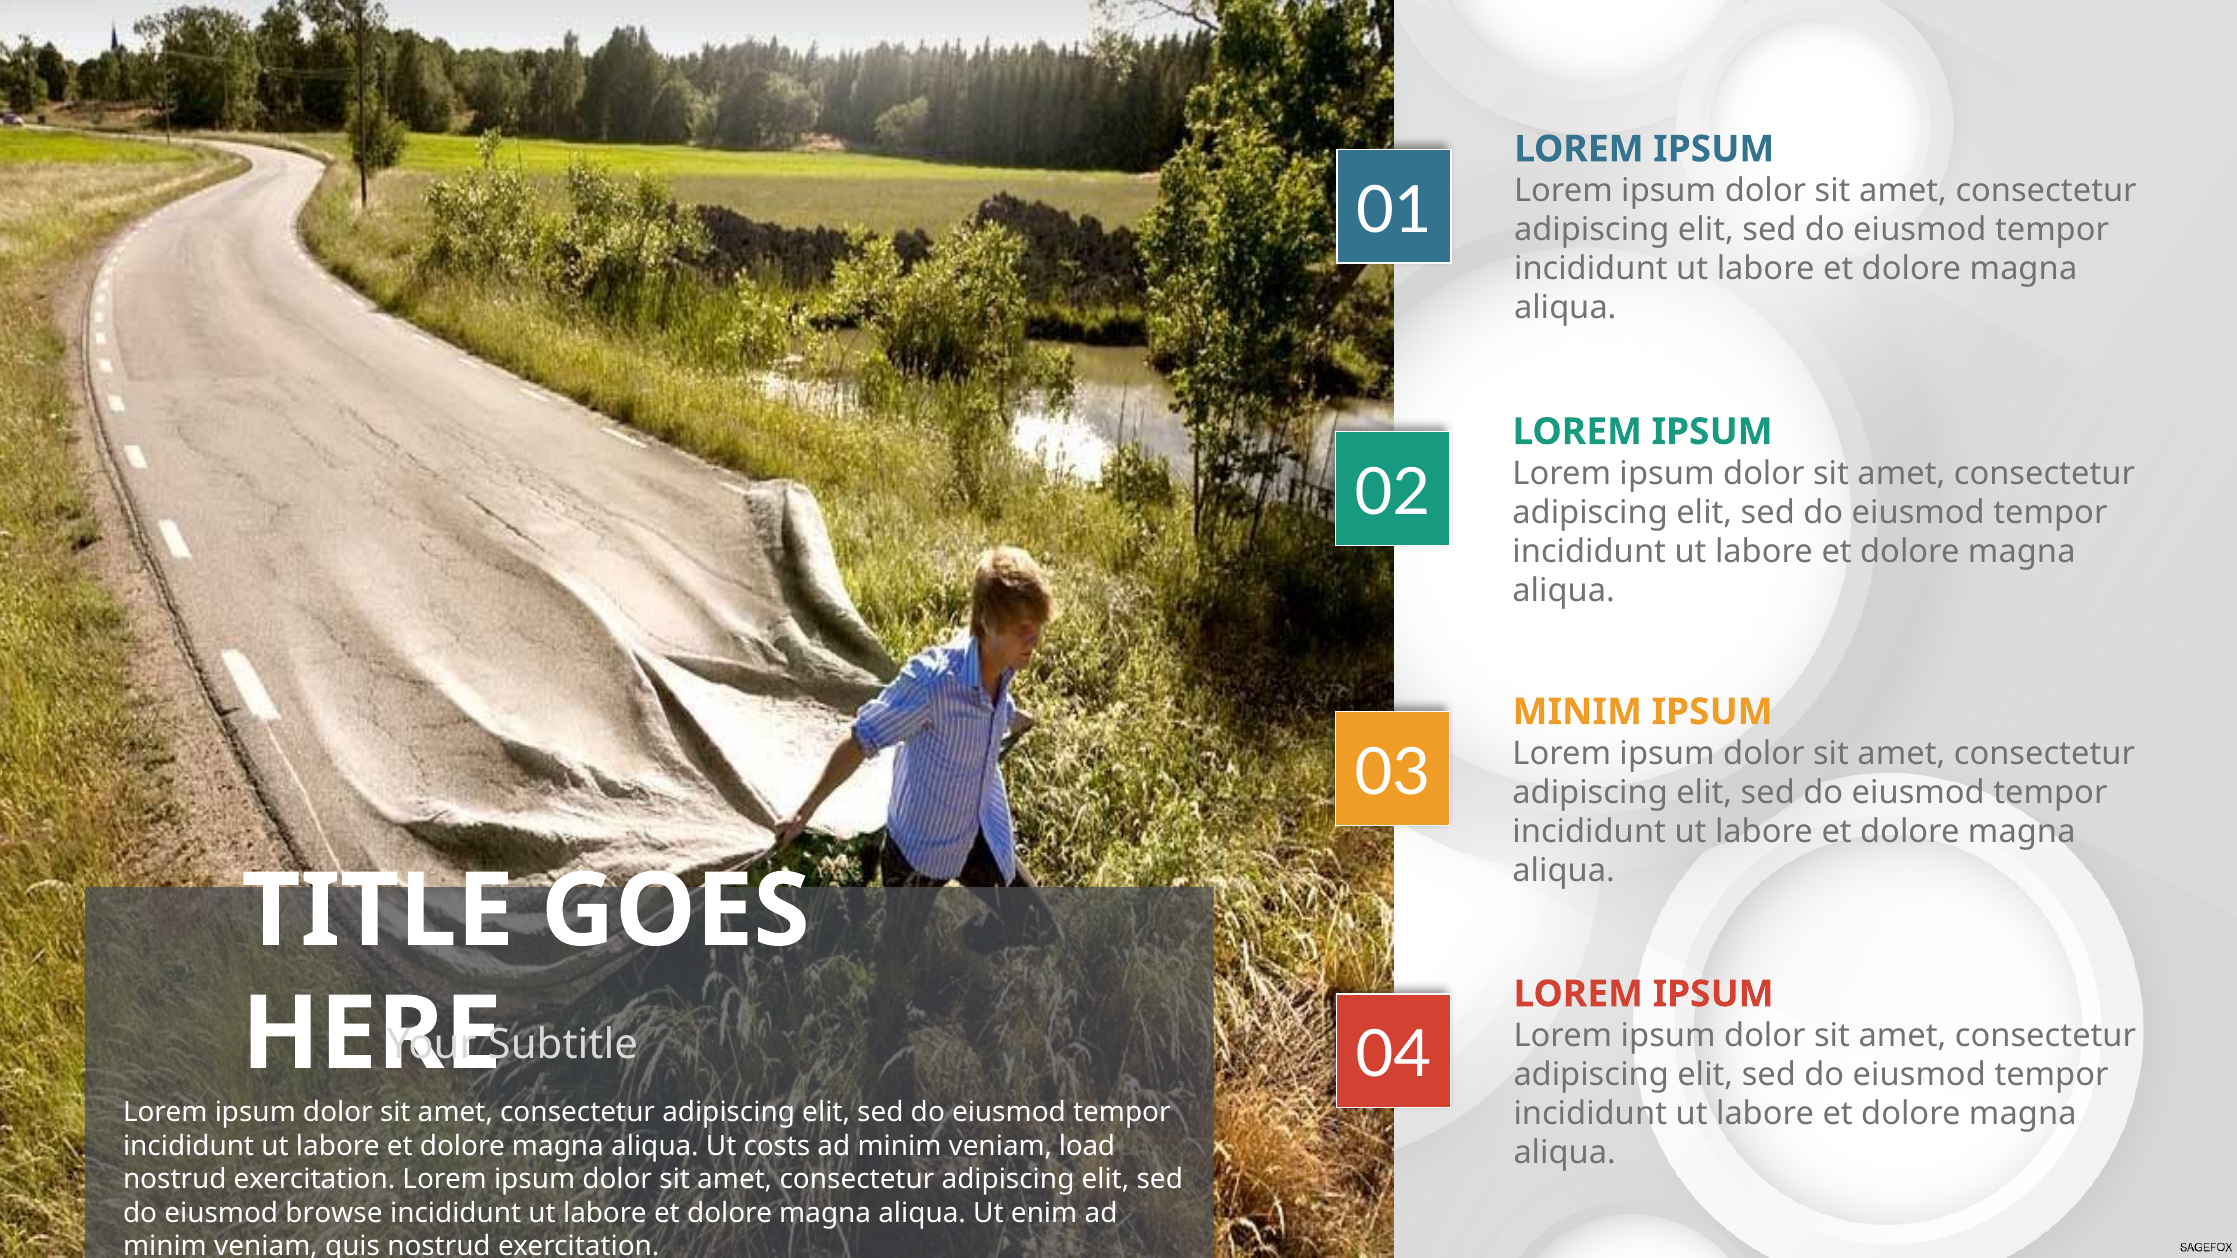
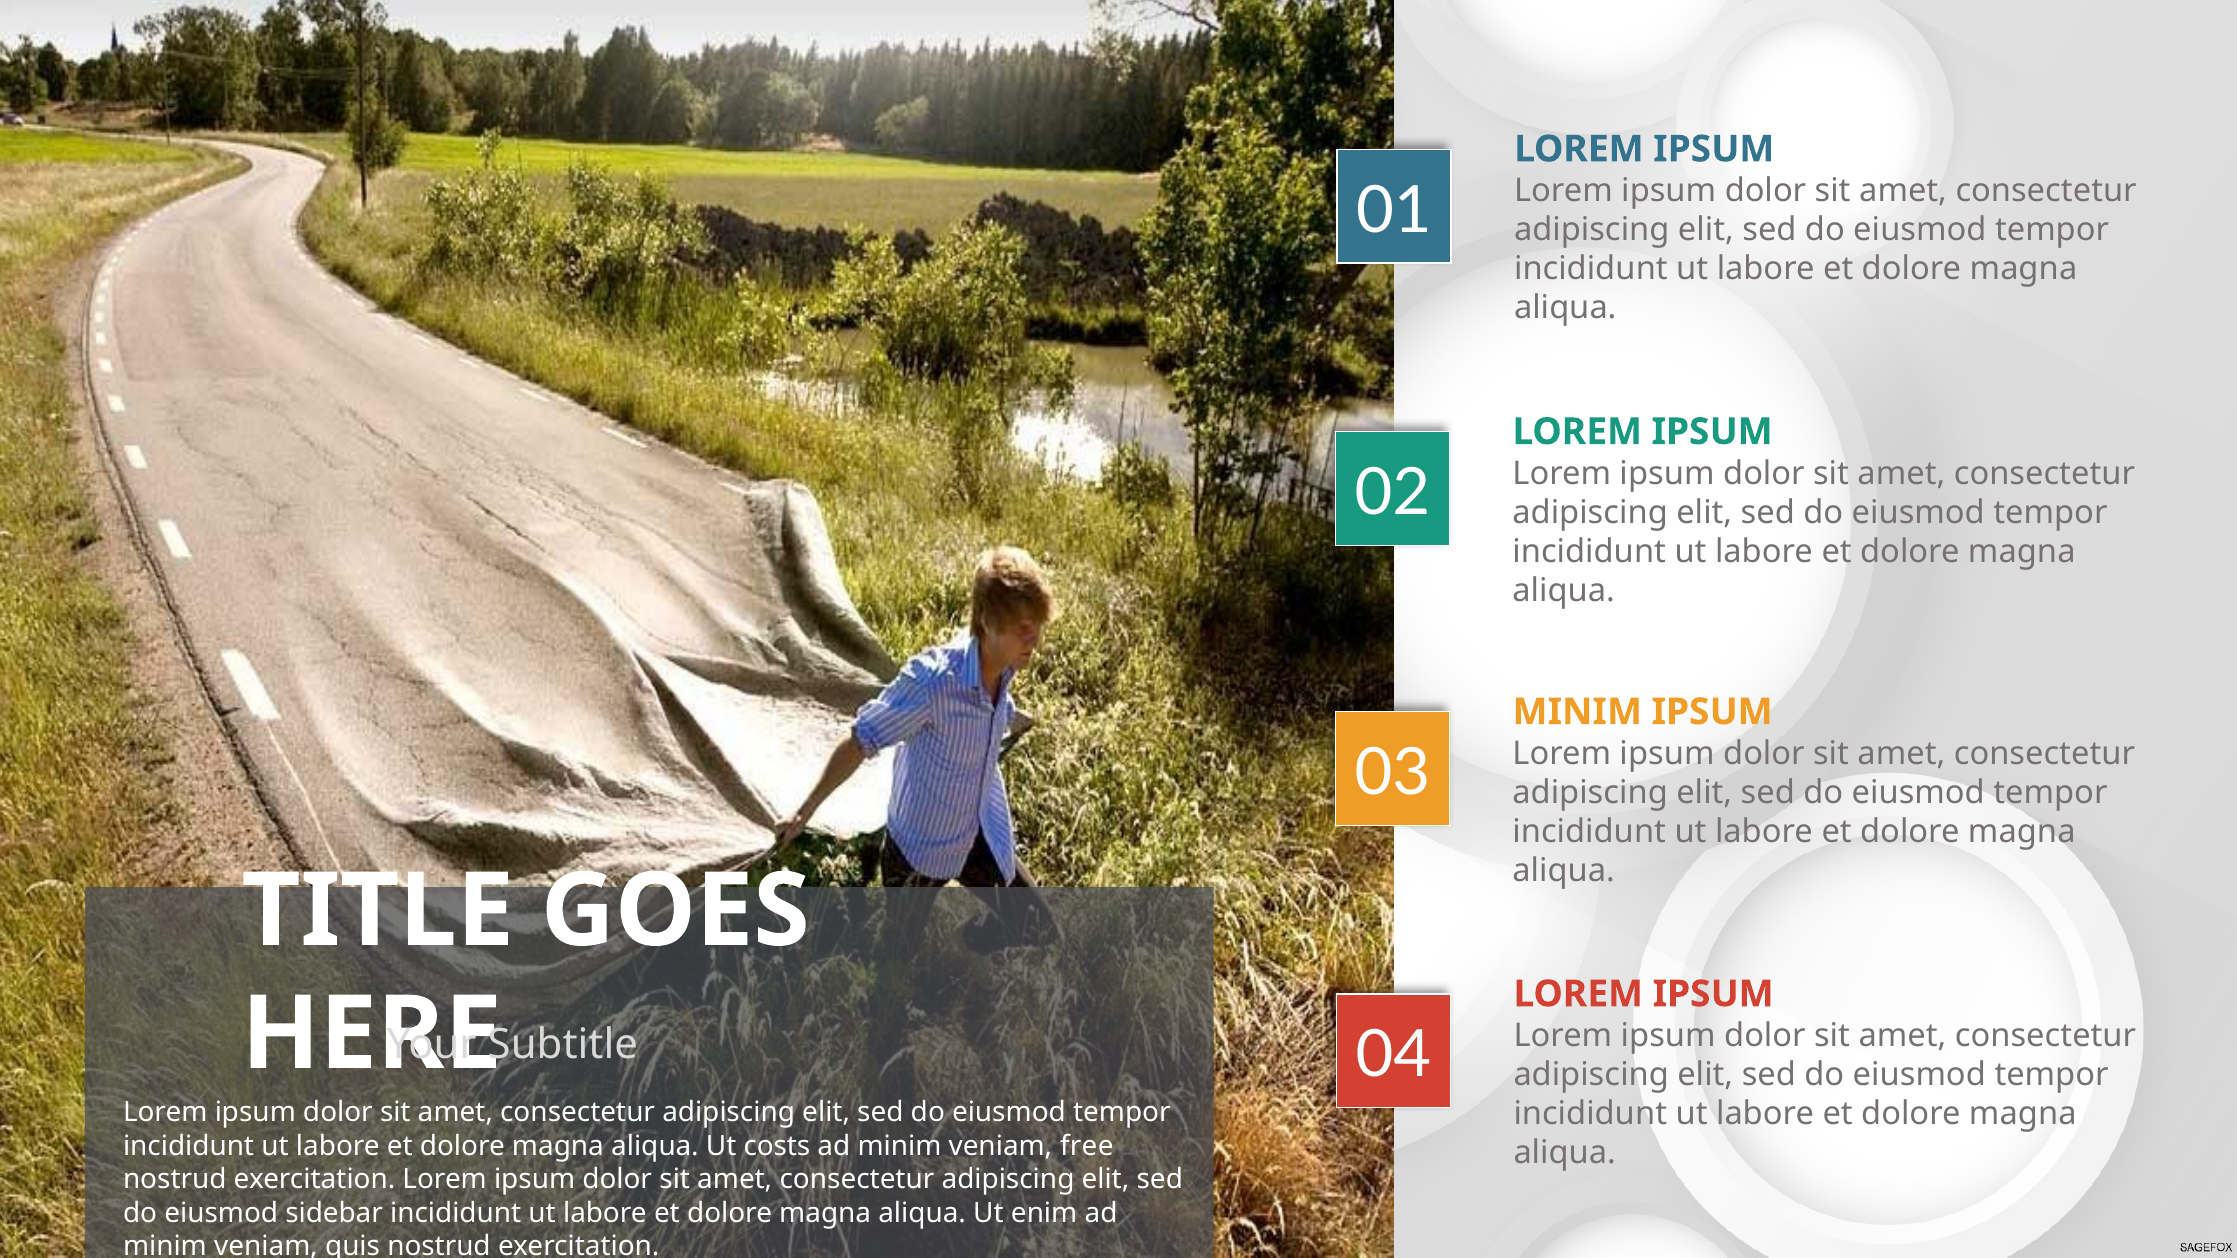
load: load -> free (1087, 1146)
browse: browse -> sidebar (334, 1213)
